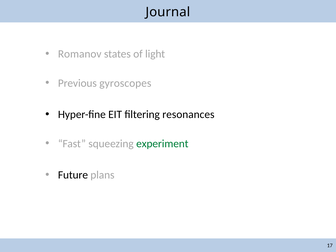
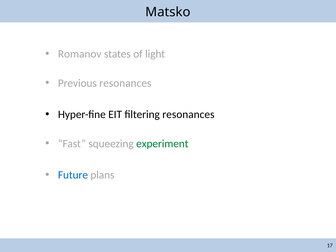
Journal: Journal -> Matsko (168, 12)
Previous gyroscopes: gyroscopes -> resonances (125, 83)
Future colour: black -> blue (73, 175)
